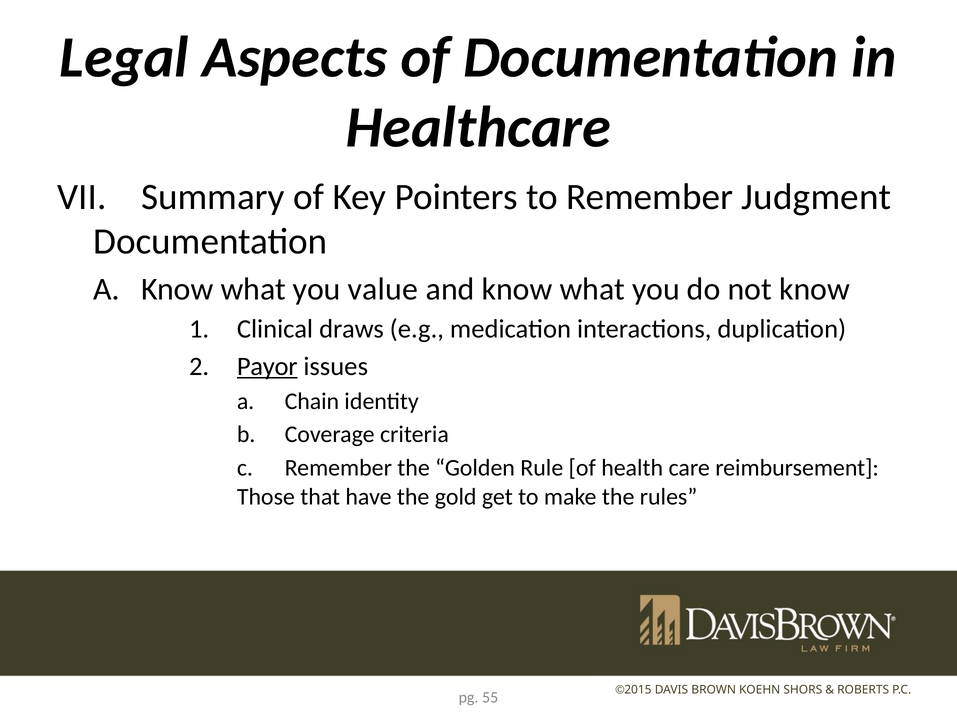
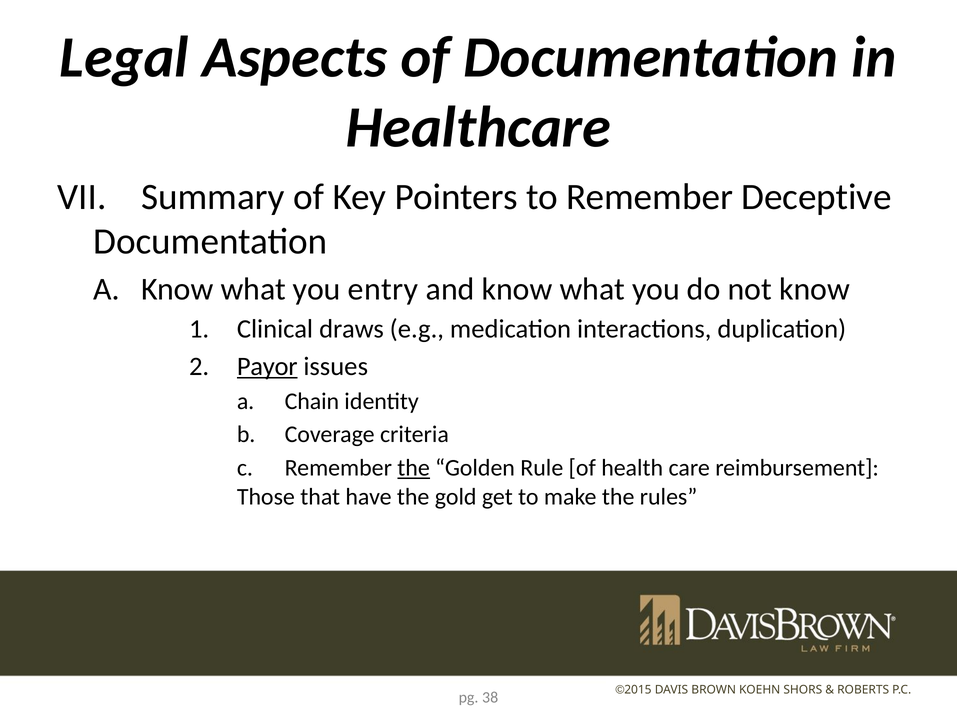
Judgment: Judgment -> Deceptive (816, 197)
value: value -> entry (383, 289)
the underline: none -> present (414, 469)
55: 55 -> 38 (490, 698)
